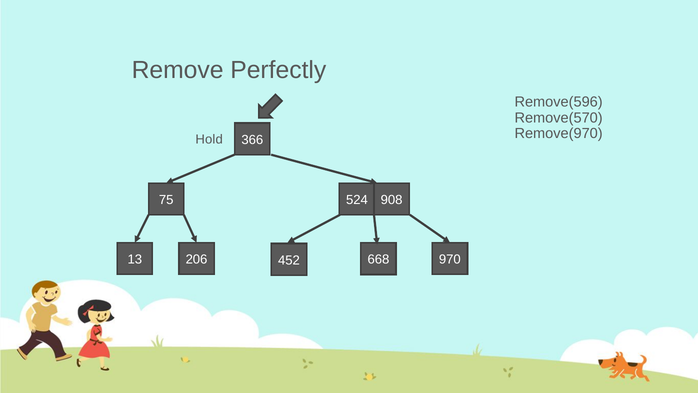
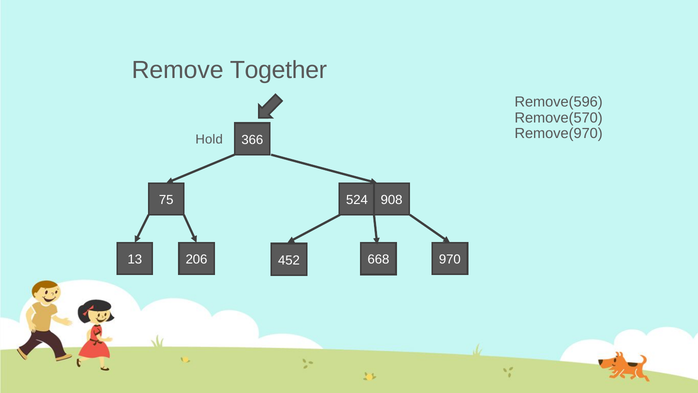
Perfectly: Perfectly -> Together (278, 70)
